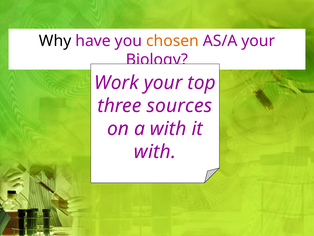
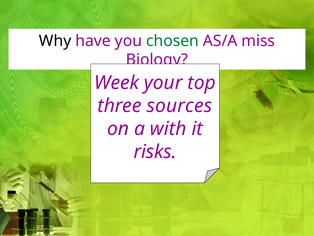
chosen colour: orange -> green (172, 41)
AS/A your: your -> miss (258, 41)
Work: Work -> Week (117, 83)
with: with -> risks (155, 152)
